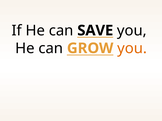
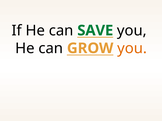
SAVE colour: black -> green (95, 31)
